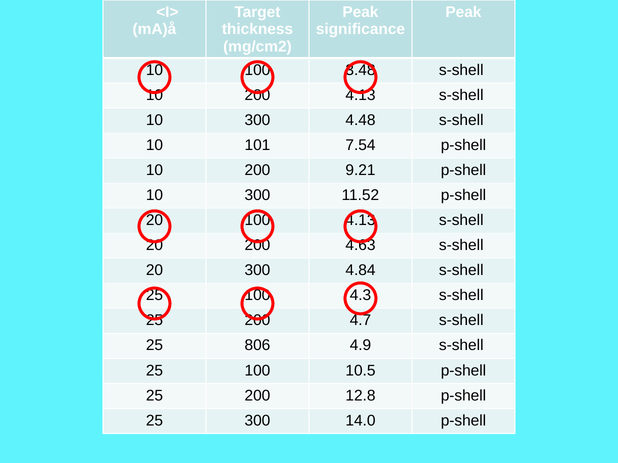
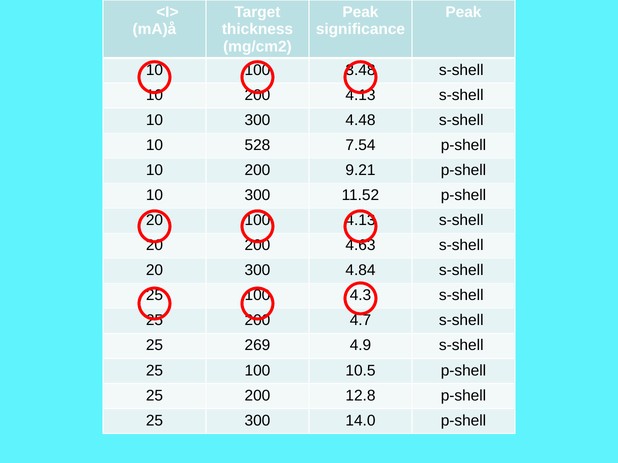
101: 101 -> 528 (257, 145)
806: 806 -> 269 (257, 346)
